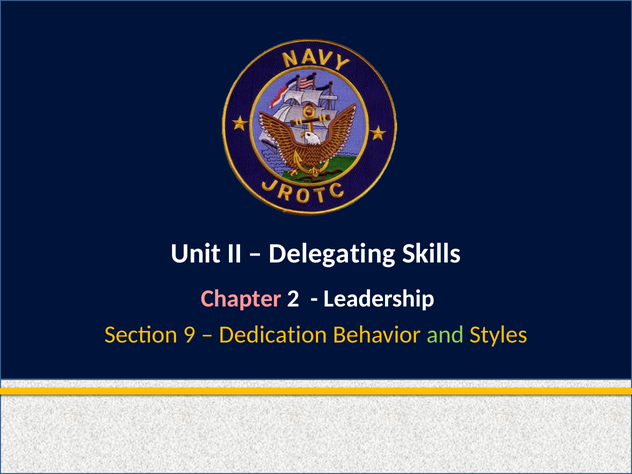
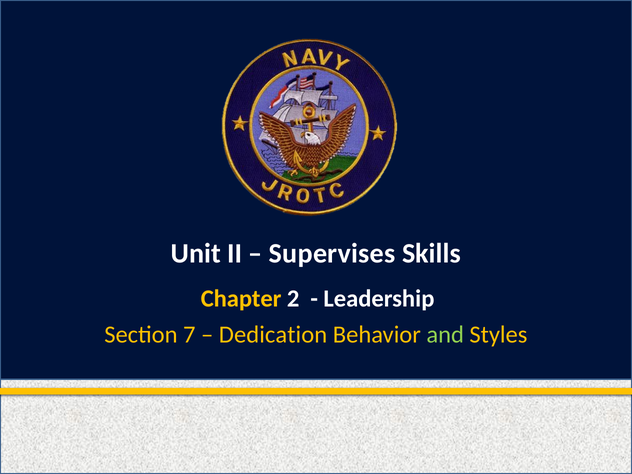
Delegating: Delegating -> Supervises (332, 254)
Chapter colour: pink -> yellow (241, 299)
9: 9 -> 7 (189, 335)
